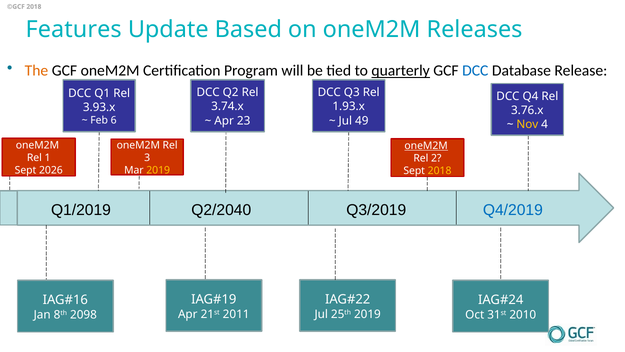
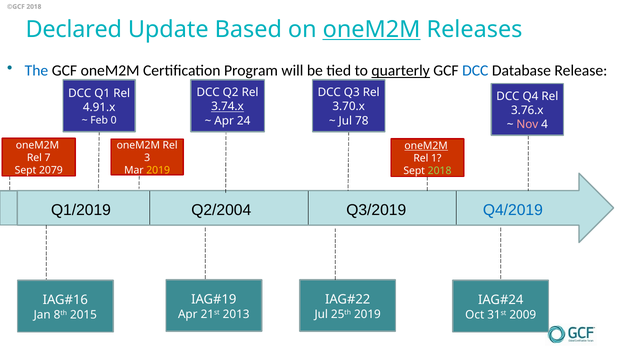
Features: Features -> Declared (74, 29)
oneM2M underline: none -> present (372, 29)
The colour: orange -> blue (36, 70)
3.74.x underline: none -> present (228, 106)
1.93.x: 1.93.x -> 3.70.x (349, 106)
3.93.x: 3.93.x -> 4.91.x (99, 107)
23: 23 -> 24 (244, 120)
49: 49 -> 78 (362, 120)
6: 6 -> 0 (114, 120)
Nov colour: yellow -> pink (527, 124)
1: 1 -> 7 (48, 158)
2: 2 -> 1 (436, 158)
2026: 2026 -> 2079 (51, 170)
2018 colour: yellow -> light green (440, 171)
Q2/2040: Q2/2040 -> Q2/2004 (221, 210)
2011: 2011 -> 2013 (236, 314)
2010: 2010 -> 2009 (523, 314)
2098: 2098 -> 2015 (83, 314)
